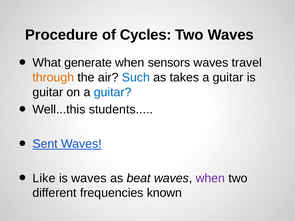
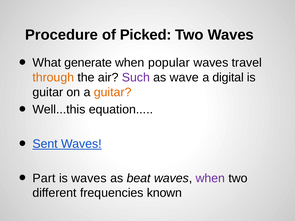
Cycles: Cycles -> Picked (146, 35)
sensors: sensors -> popular (169, 63)
Such colour: blue -> purple (136, 78)
takes: takes -> wave (184, 78)
guitar: guitar -> digital (228, 78)
guitar colour: blue -> orange (113, 92)
students: students -> equation (121, 110)
Like: Like -> Part (44, 178)
